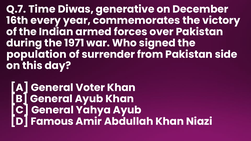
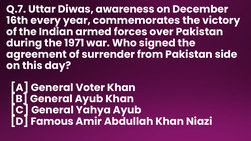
Time: Time -> Uttar (42, 9)
generative: generative -> awareness (125, 9)
population: population -> agreement (37, 54)
